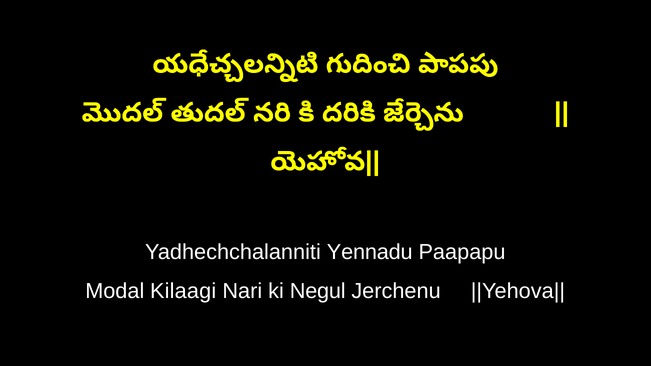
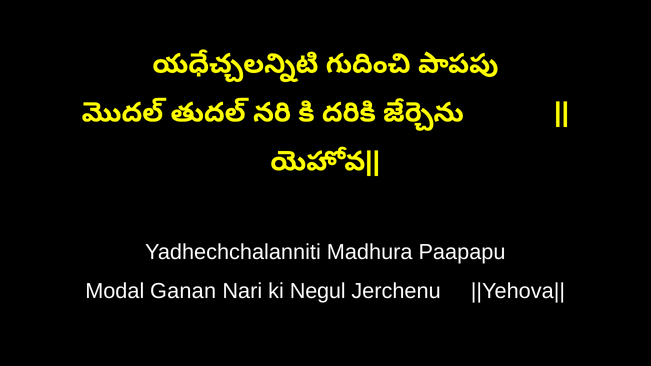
Yennadu: Yennadu -> Madhura (370, 252)
Kilaagi: Kilaagi -> Ganan (183, 291)
